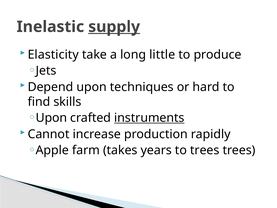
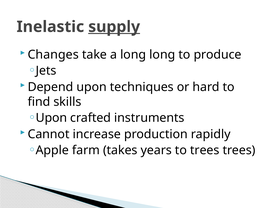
Elasticity: Elasticity -> Changes (53, 54)
long little: little -> long (162, 54)
instruments underline: present -> none (149, 118)
